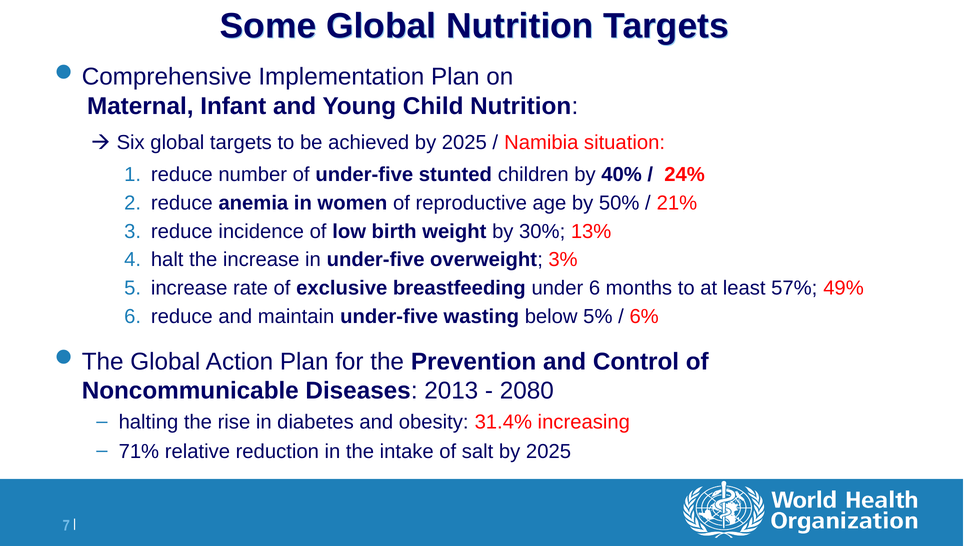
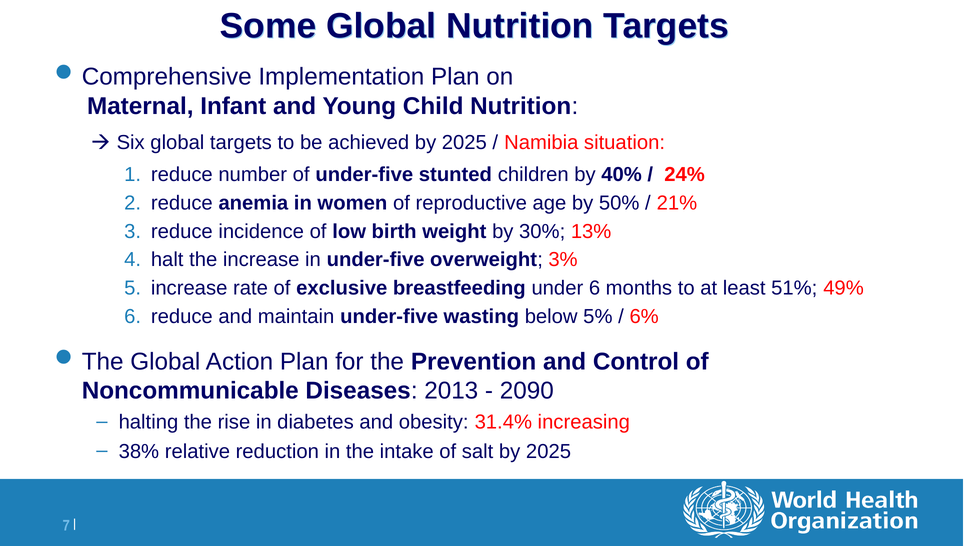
57%: 57% -> 51% (794, 288)
2080: 2080 -> 2090 (527, 391)
71%: 71% -> 38% (139, 452)
